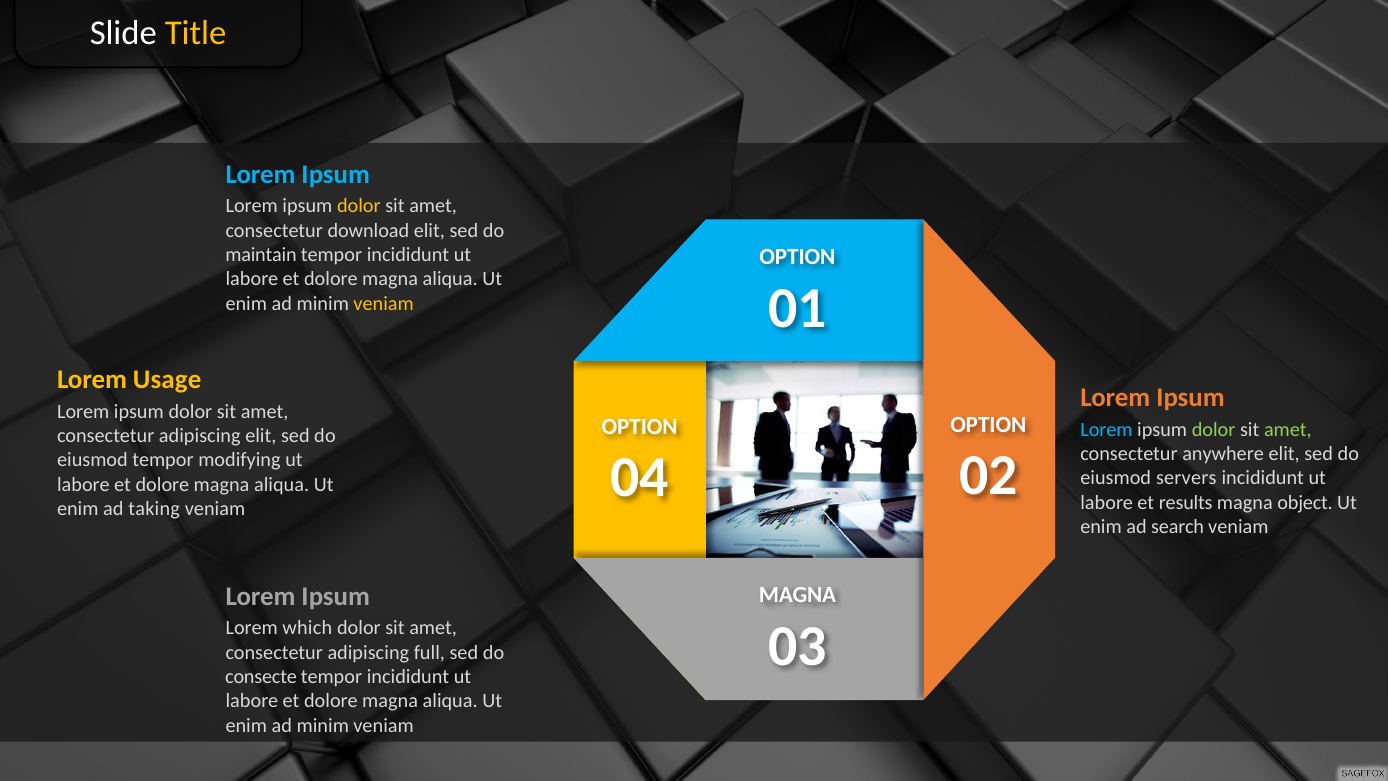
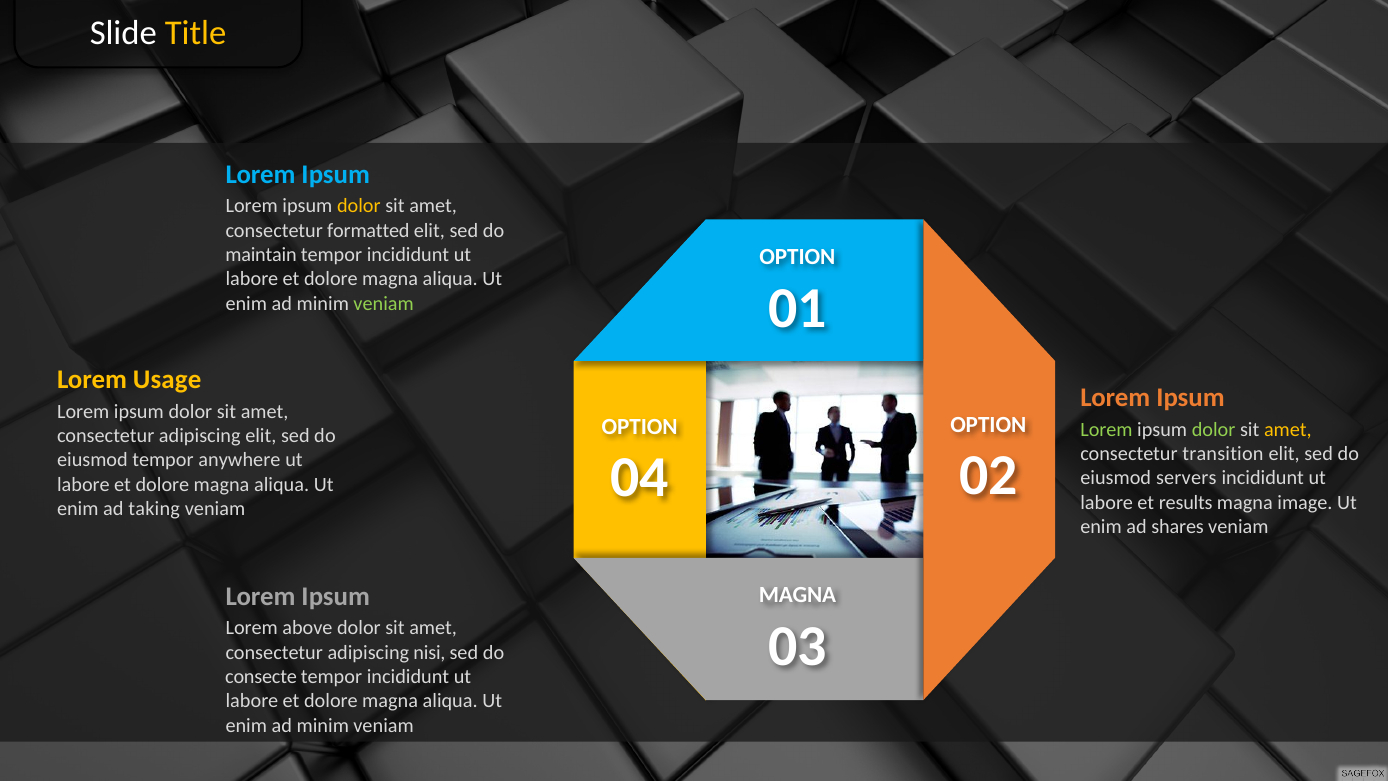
download: download -> formatted (368, 230)
veniam colour: yellow -> light green (384, 303)
Lorem colour: light blue -> light green (1106, 429)
amet colour: light green -> yellow (1288, 429)
anywhere: anywhere -> transition (1223, 454)
modifying: modifying -> anywhere (239, 460)
object: object -> image (1305, 502)
search: search -> shares (1178, 527)
which: which -> above (307, 628)
full: full -> nisi (429, 652)
